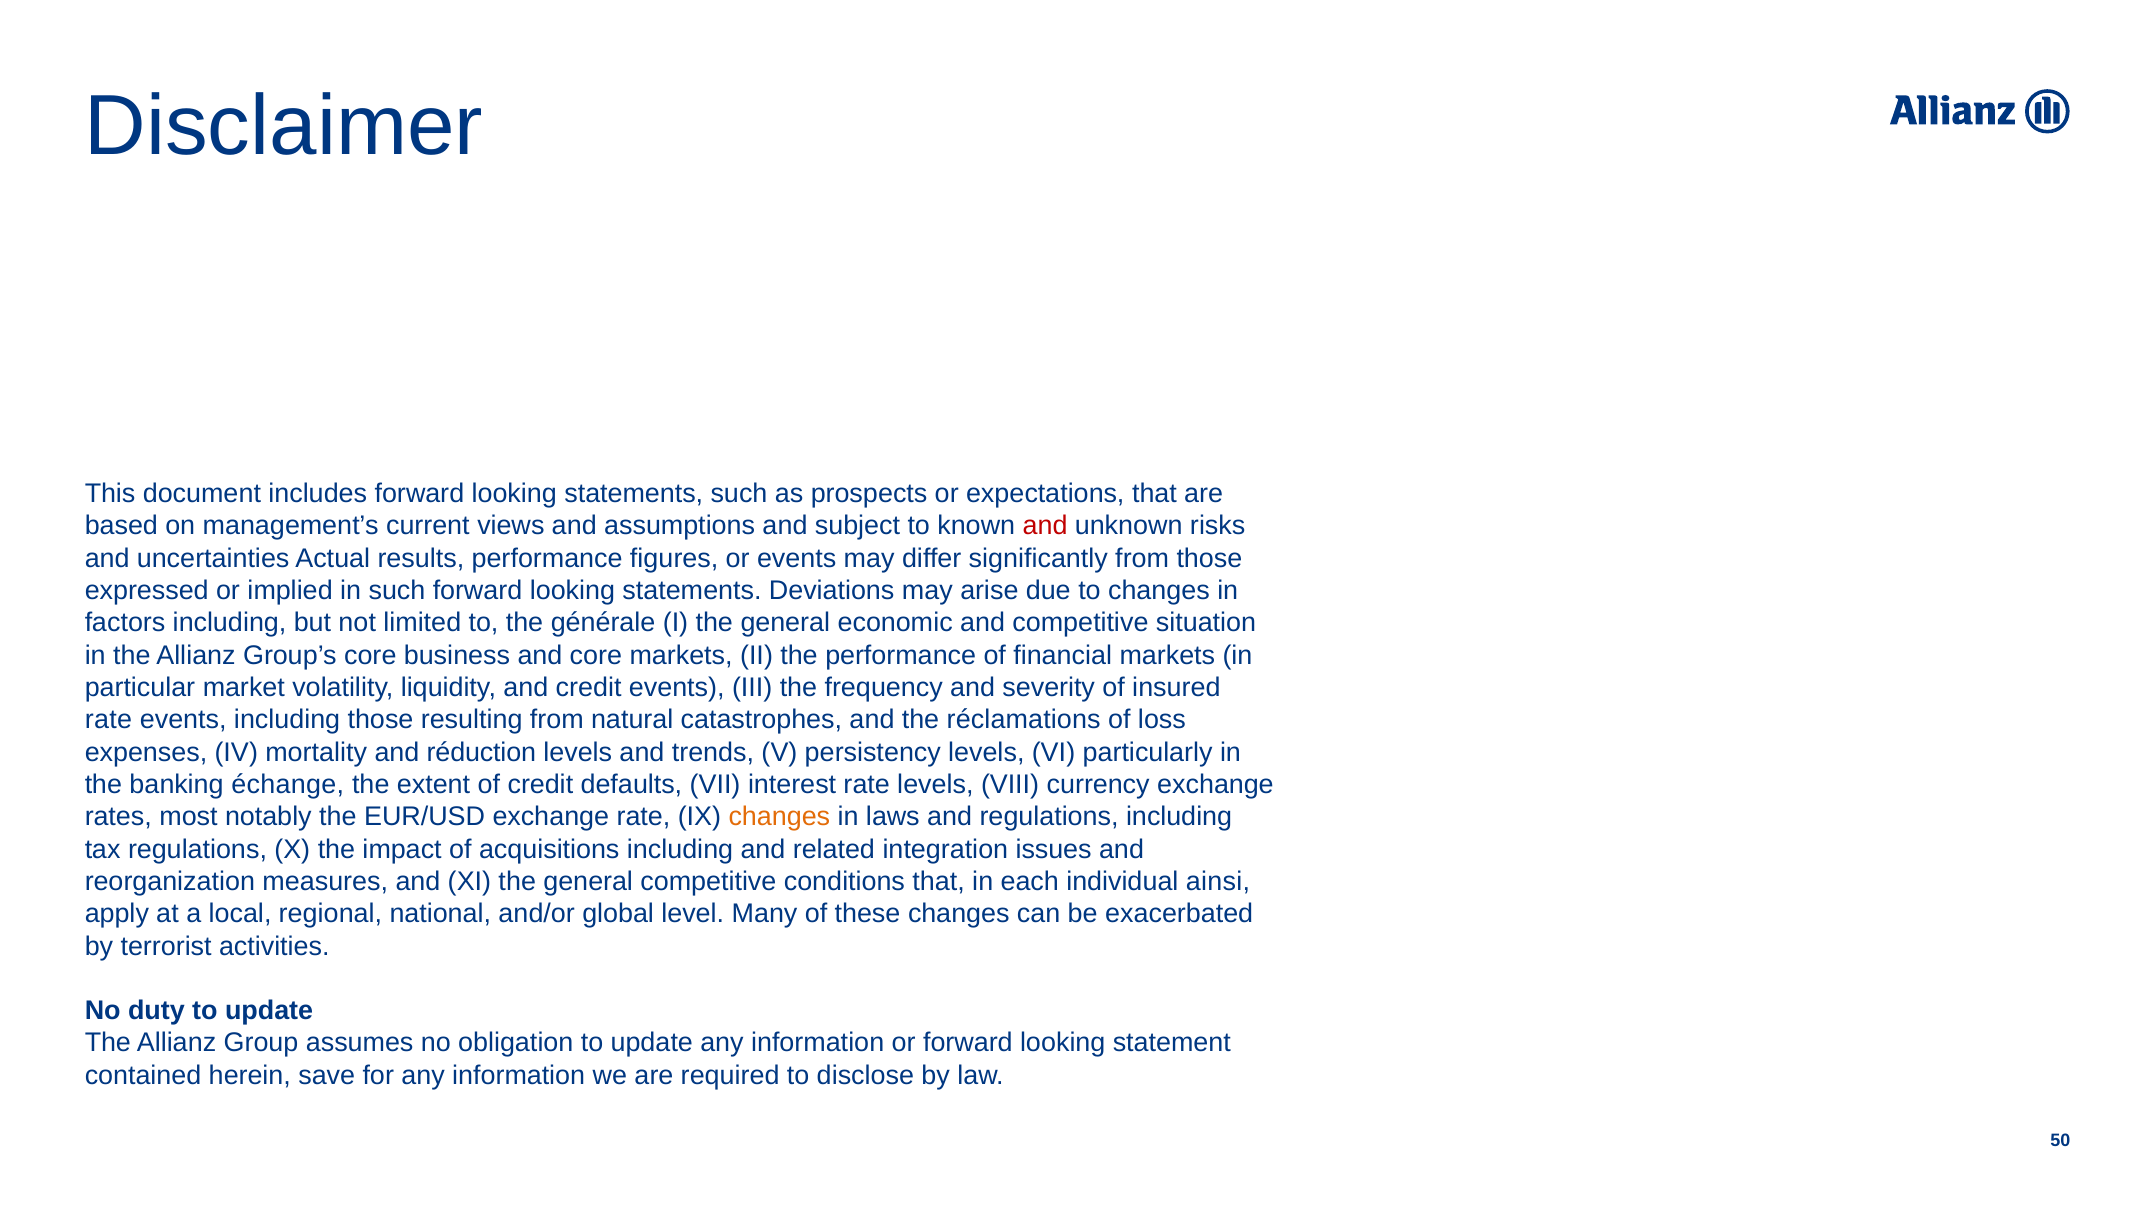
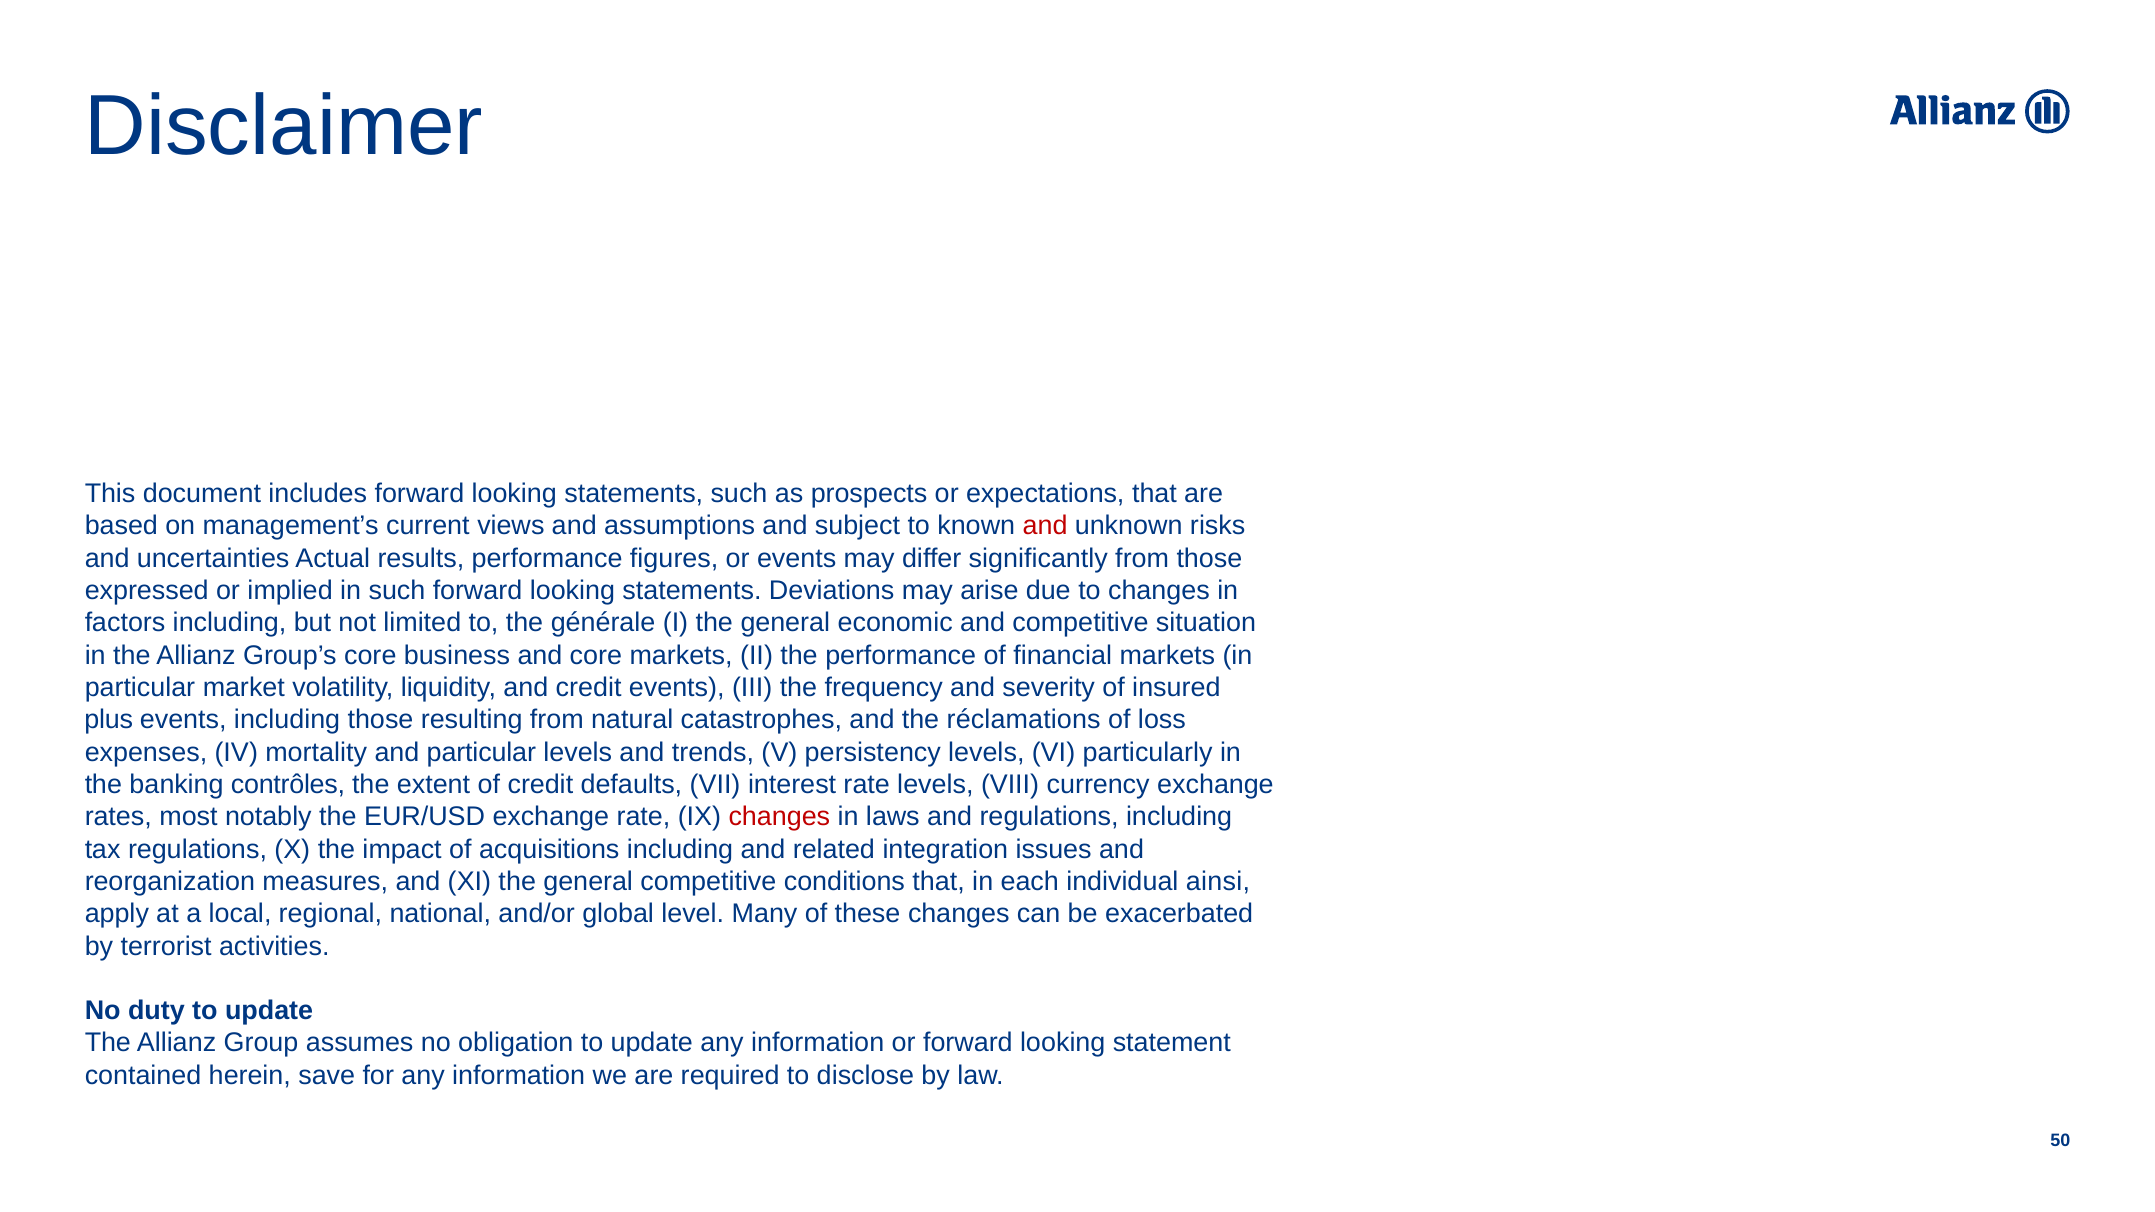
rate: rate -> plus (109, 720)
and réduction: réduction -> particular (481, 752)
échange: échange -> contrôles (288, 785)
changes colour: orange -> red (779, 817)
